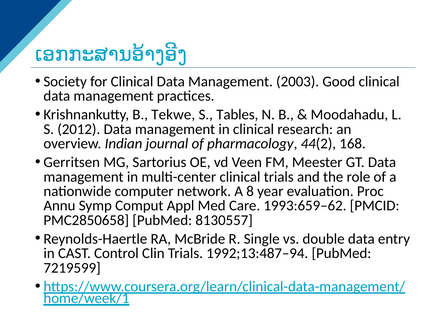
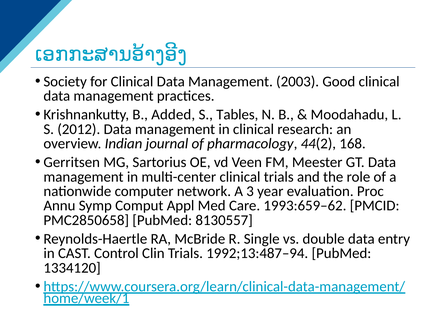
Tekwe: Tekwe -> Added (173, 115)
8: 8 -> 3 (250, 191)
7219599: 7219599 -> 1334120 (72, 267)
